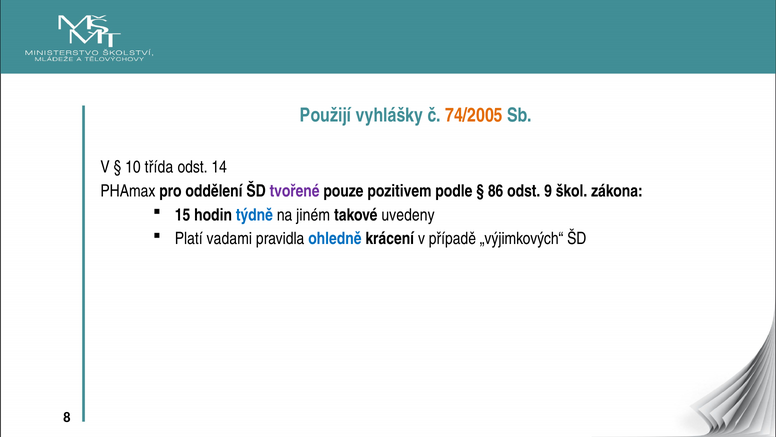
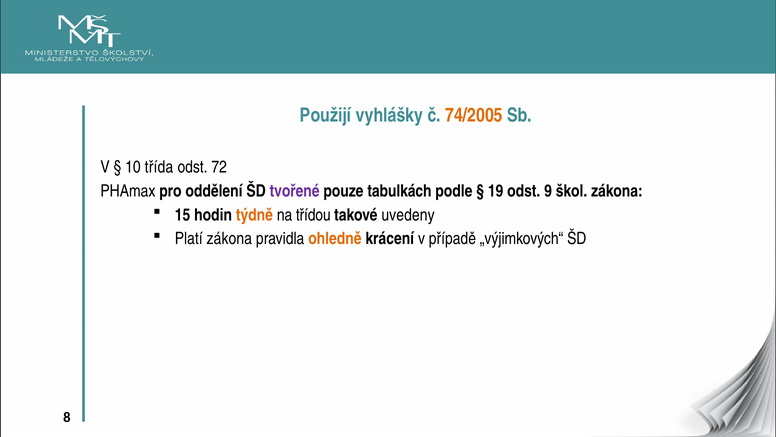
14: 14 -> 72 (219, 167)
pozitivem: pozitivem -> tabulkách (399, 191)
86: 86 -> 19 (496, 191)
týdně colour: blue -> orange (254, 215)
jiném: jiném -> třídou (313, 215)
Platí vadami: vadami -> zákona (229, 238)
ohledně colour: blue -> orange (335, 238)
